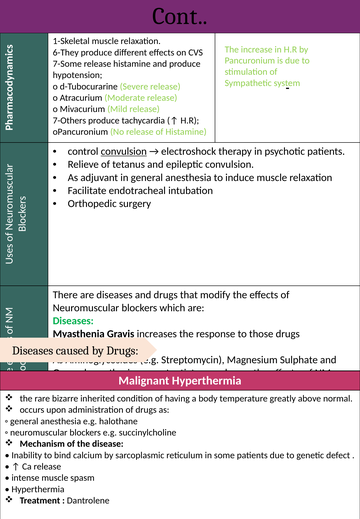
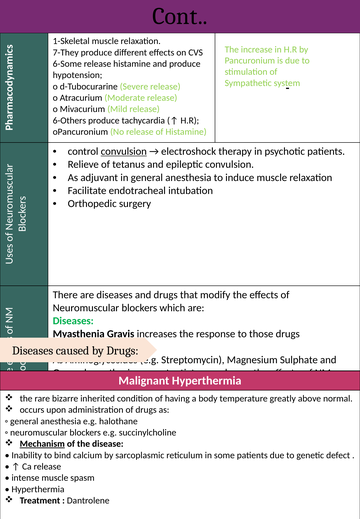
6-They: 6-They -> 7-They (66, 53)
7-Some: 7-Some -> 6-Some (67, 64)
7-Others: 7-Others -> 6-Others (69, 121)
Mechanism underline: none -> present (42, 445)
